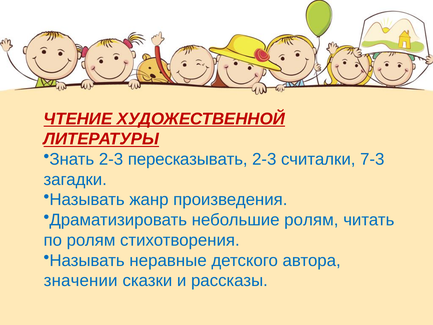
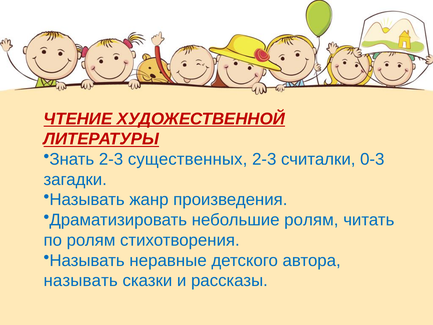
пересказывать: пересказывать -> существенных (188, 159)
7-3: 7-3 -> 0-3 (372, 159)
значении: значении -> называть (81, 280)
